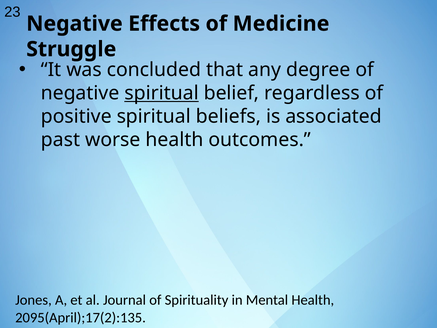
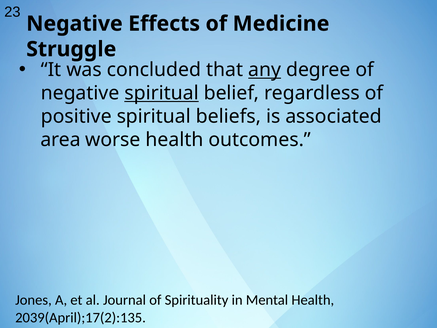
any underline: none -> present (265, 70)
past: past -> area (61, 140)
2095(April);17(2):135: 2095(April);17(2):135 -> 2039(April);17(2):135 (81, 317)
